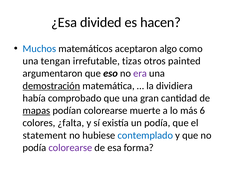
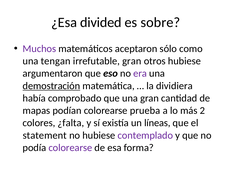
hacen: hacen -> sobre (160, 22)
Muchos colour: blue -> purple (39, 49)
algo: algo -> sólo (168, 49)
irrefutable tizas: tizas -> gran (132, 61)
otros painted: painted -> hubiese (184, 61)
mapas underline: present -> none (36, 111)
muerte: muerte -> prueba (145, 111)
6: 6 -> 2 (202, 111)
un podía: podía -> líneas (157, 123)
contemplado colour: blue -> purple (145, 135)
